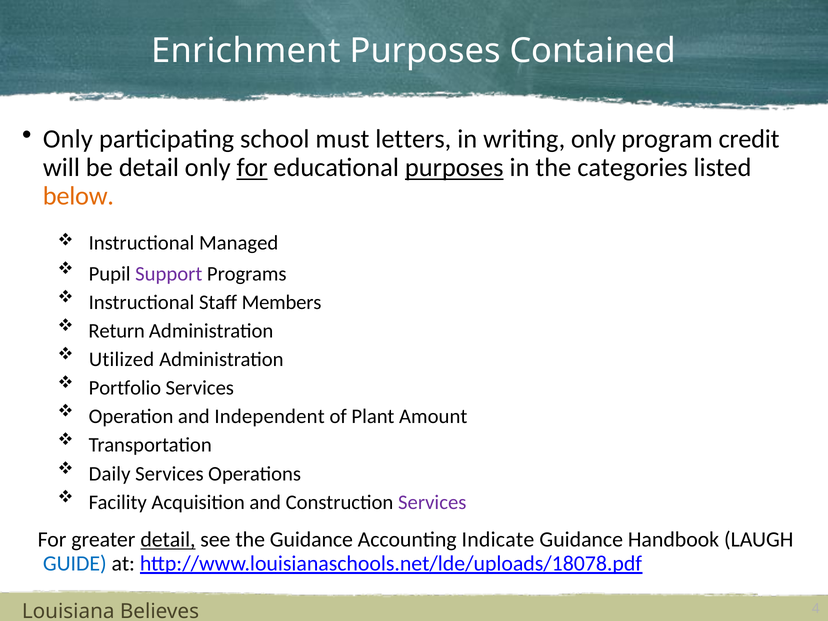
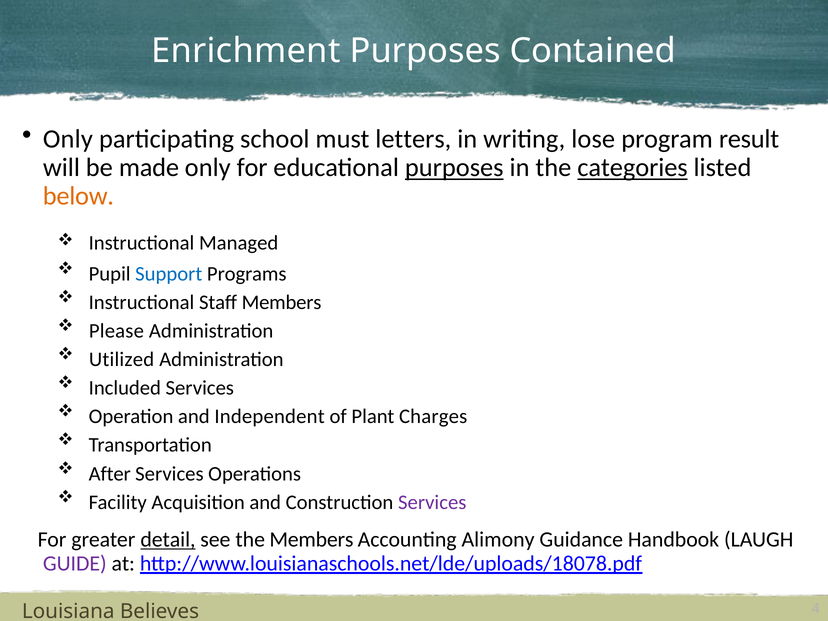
writing only: only -> lose (593, 139)
credit: credit -> result (749, 139)
be detail: detail -> made (149, 168)
for underline: present -> none (252, 168)
categories underline: none -> present (633, 168)
Support colour: purple -> blue (169, 274)
Return: Return -> Please (116, 331)
Portfolio: Portfolio -> Included (125, 388)
Amount: Amount -> Charges (433, 417)
Daily: Daily -> After (110, 474)
the Guidance: Guidance -> Members (311, 540)
Indicate: Indicate -> Alimony (498, 540)
GUIDE colour: blue -> purple (75, 563)
